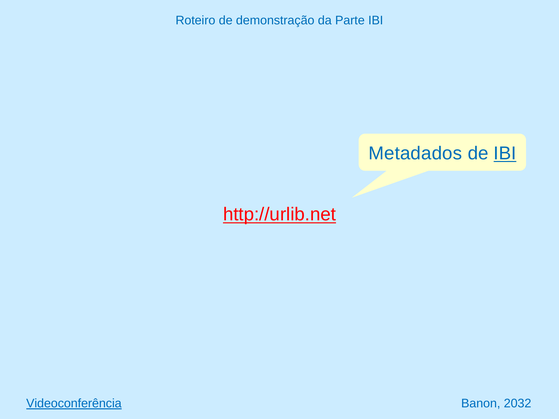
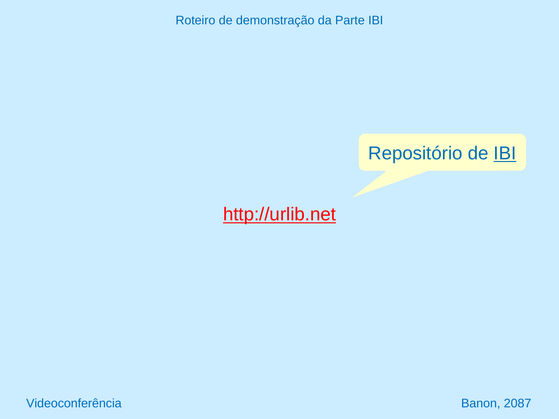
Metadados: Metadados -> Repositório (415, 154)
Videoconferência underline: present -> none (74, 404)
2032: 2032 -> 2087 (518, 404)
